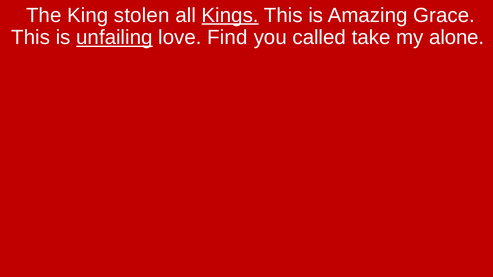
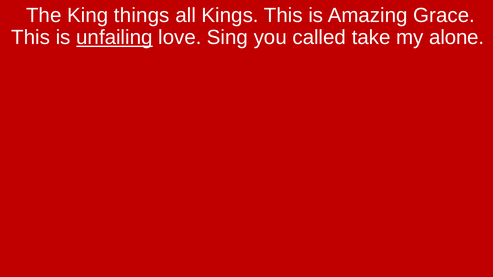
stolen: stolen -> things (142, 15)
Kings underline: present -> none (230, 15)
Find: Find -> Sing (227, 37)
